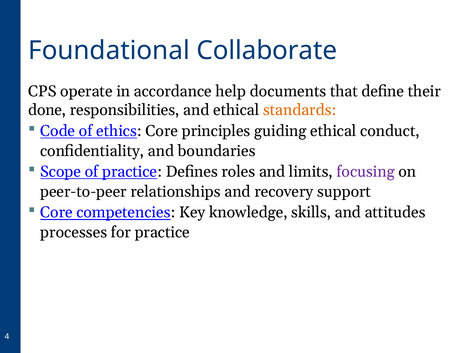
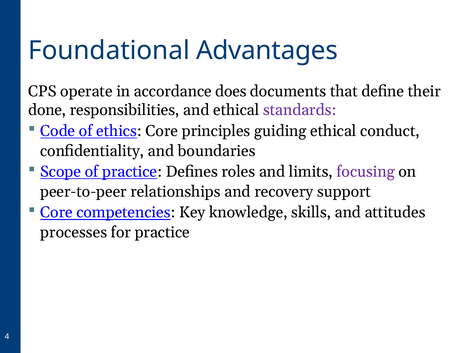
Collaborate: Collaborate -> Advantages (267, 50)
help: help -> does (231, 91)
standards colour: orange -> purple (300, 110)
